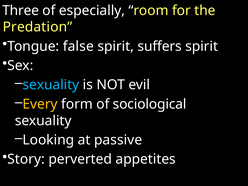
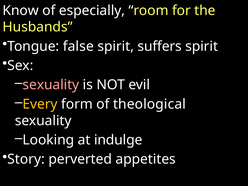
Three: Three -> Know (21, 10)
Predation: Predation -> Husbands (38, 27)
sexuality colour: light blue -> pink (51, 85)
sociological: sociological -> theological (149, 104)
passive: passive -> indulge (118, 140)
